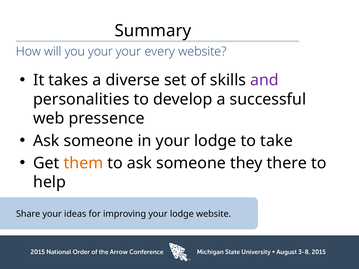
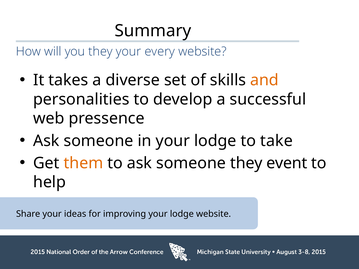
you your: your -> they (100, 52)
and colour: purple -> orange (264, 80)
there: there -> event (287, 163)
